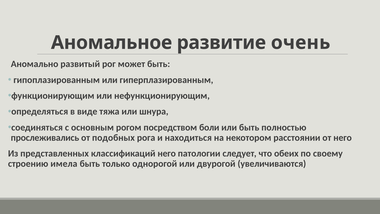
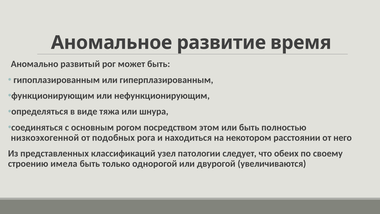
очень: очень -> время (301, 43)
боли: боли -> этом (209, 127)
прослеживались: прослеживались -> низкоэхогенной (45, 137)
классификаций него: него -> узел (167, 153)
